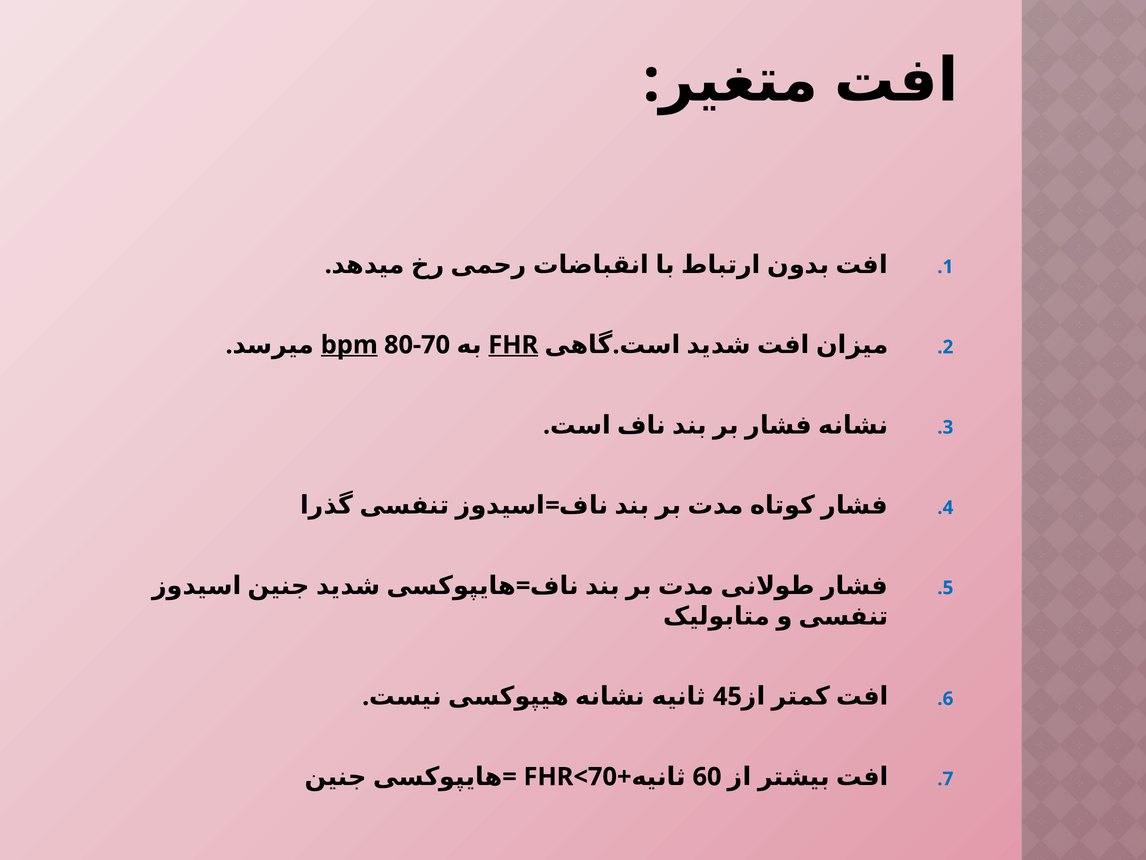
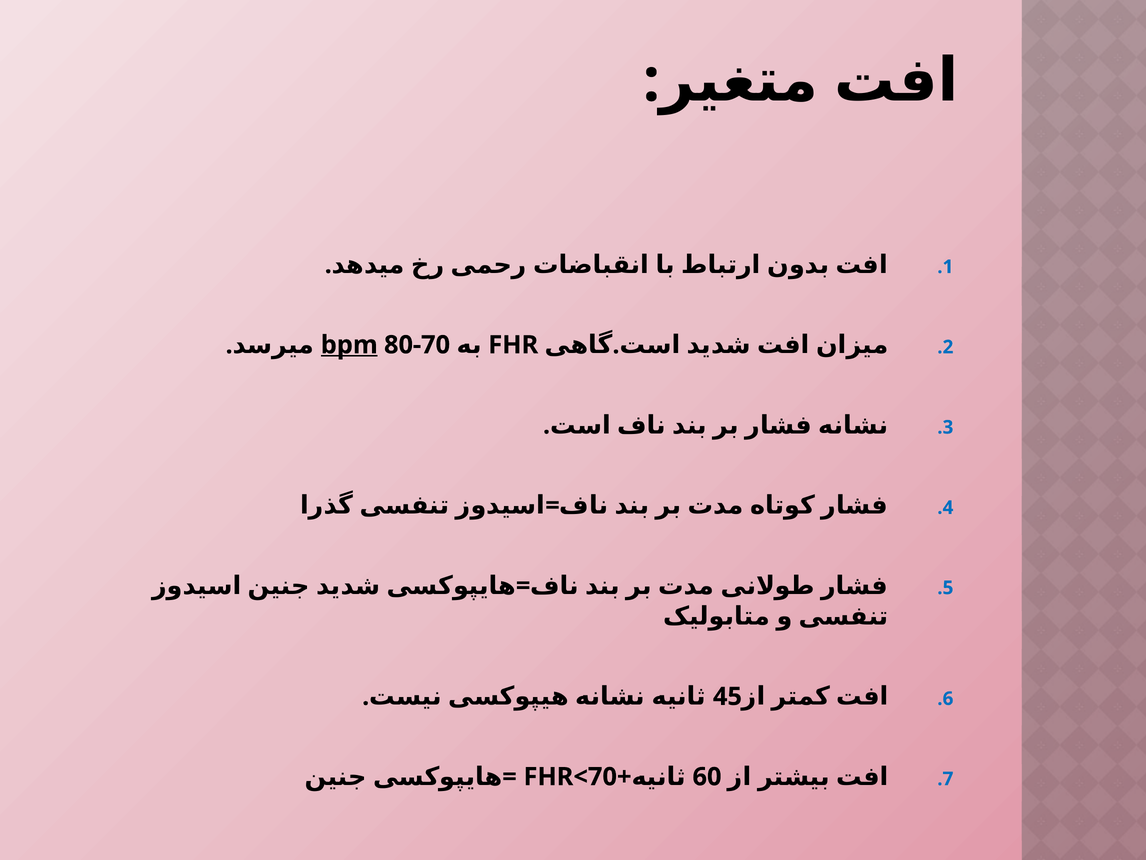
FHR underline: present -> none (513, 345)
